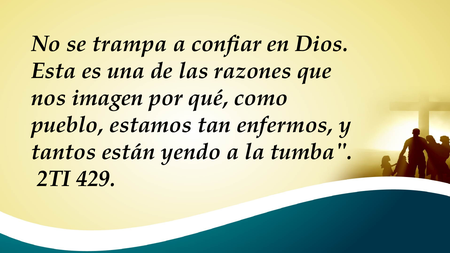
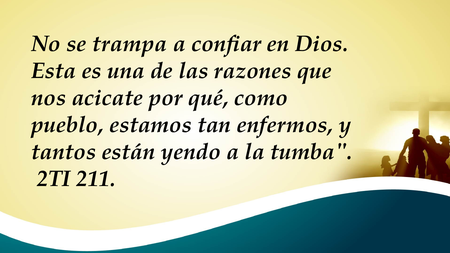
imagen: imagen -> acicate (107, 98)
429: 429 -> 211 (96, 179)
